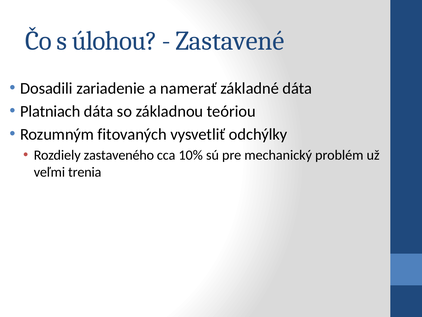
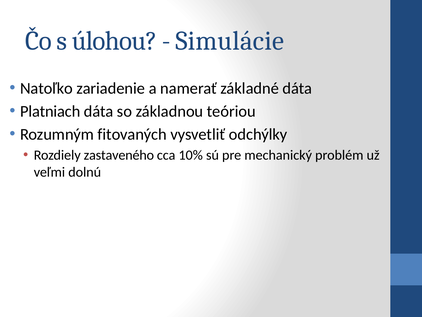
Zastavené: Zastavené -> Simulácie (230, 41)
Dosadili: Dosadili -> Natoľko (46, 88)
trenia: trenia -> dolnú (85, 172)
